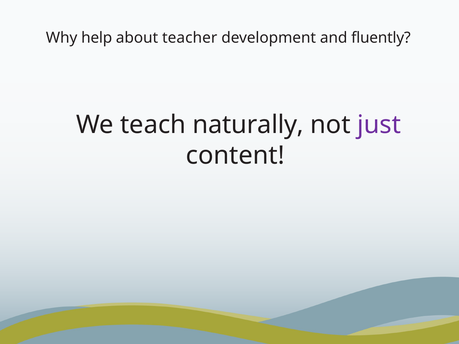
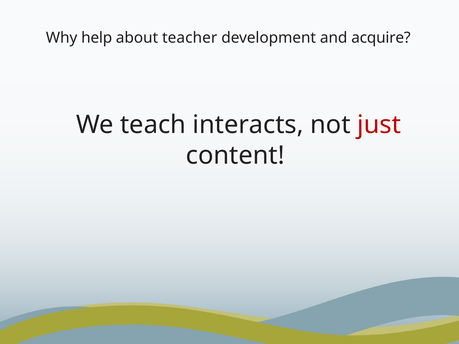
fluently: fluently -> acquire (381, 38)
naturally: naturally -> interacts (248, 125)
just colour: purple -> red (379, 125)
